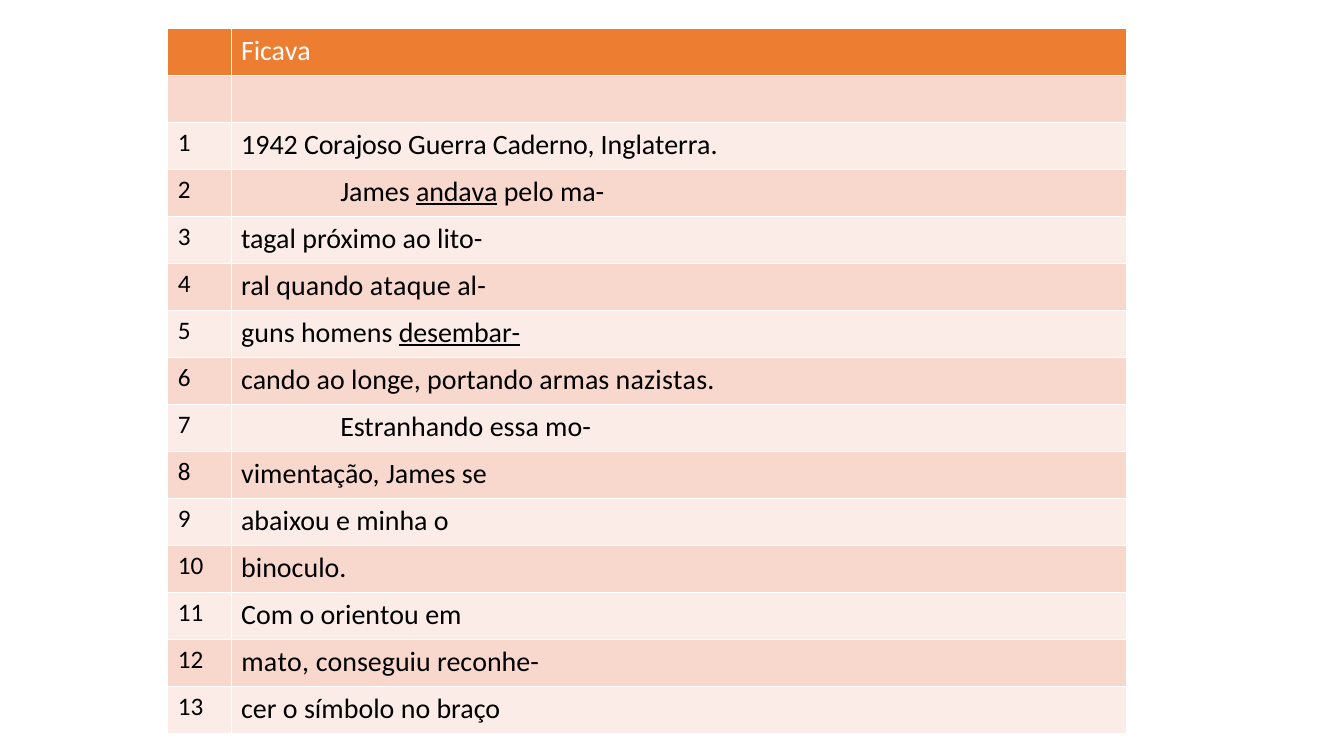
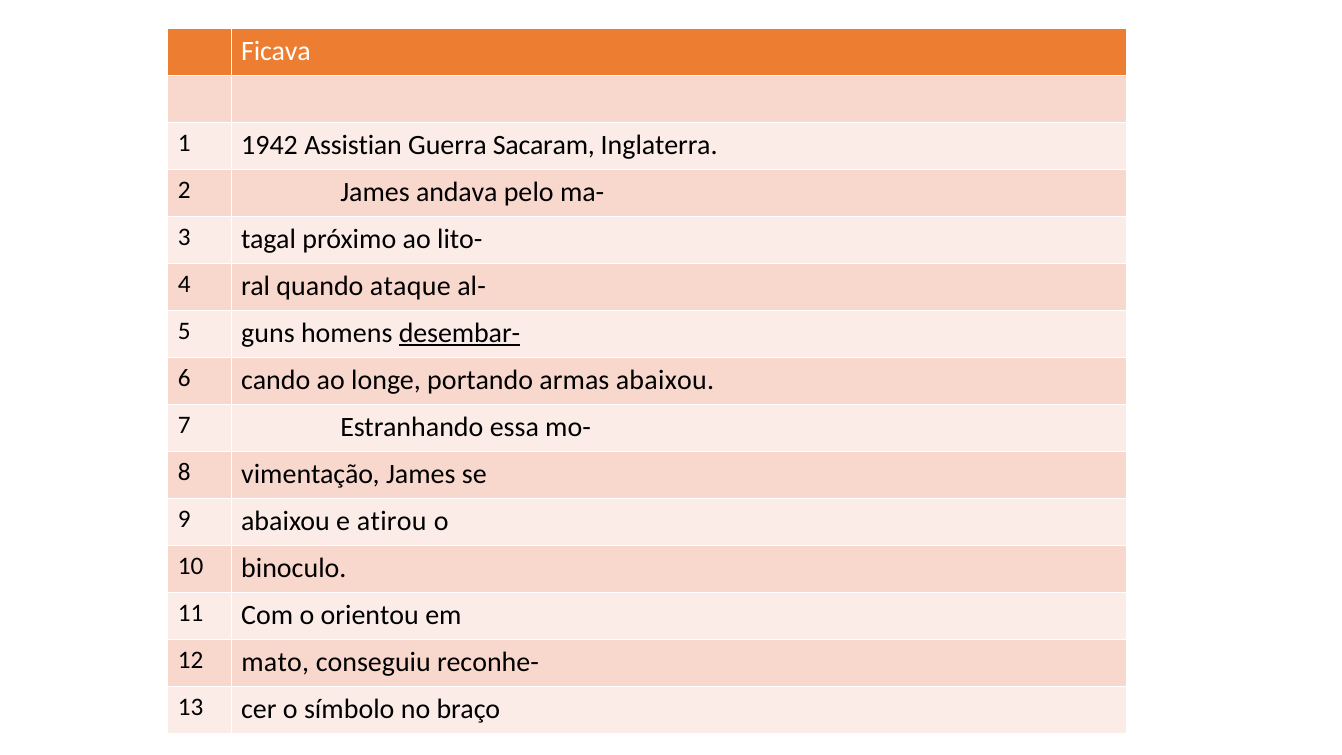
Corajoso: Corajoso -> Assistian (353, 145)
Caderno: Caderno -> Sacaram (544, 145)
andava underline: present -> none (457, 192)
armas nazistas: nazistas -> abaixou (665, 380)
minha: minha -> atirou (392, 521)
